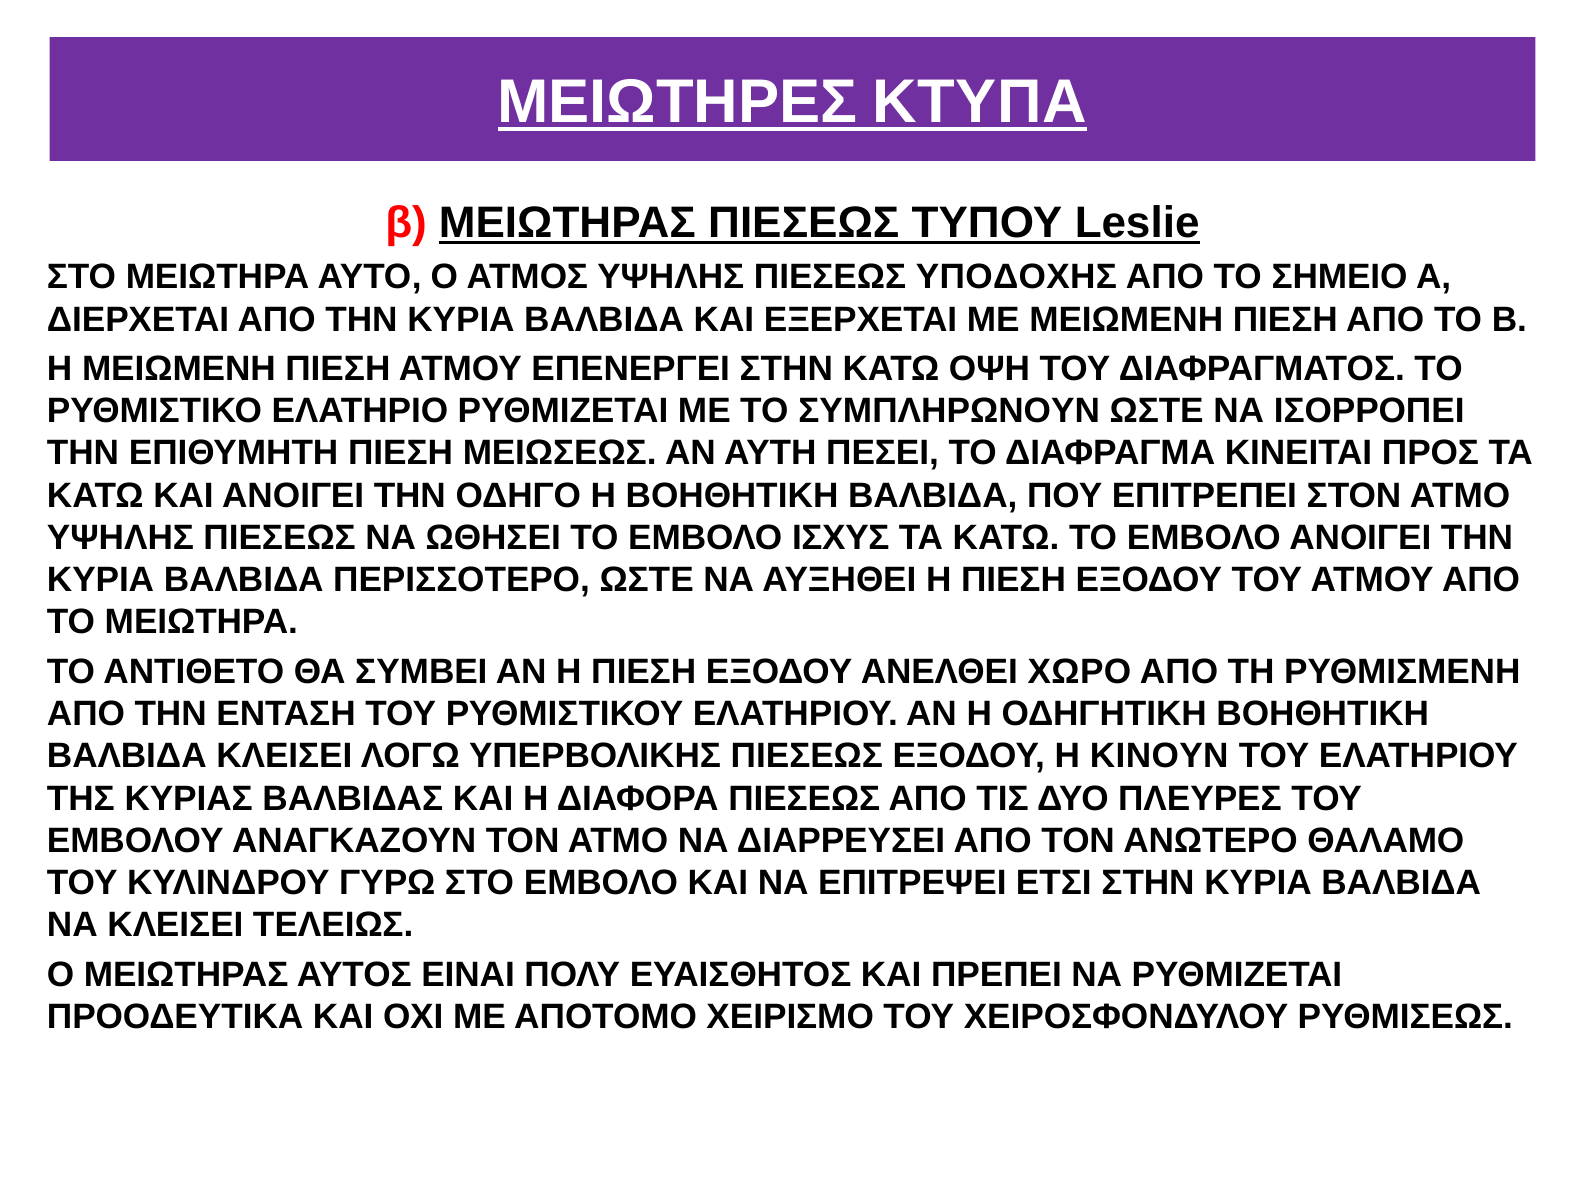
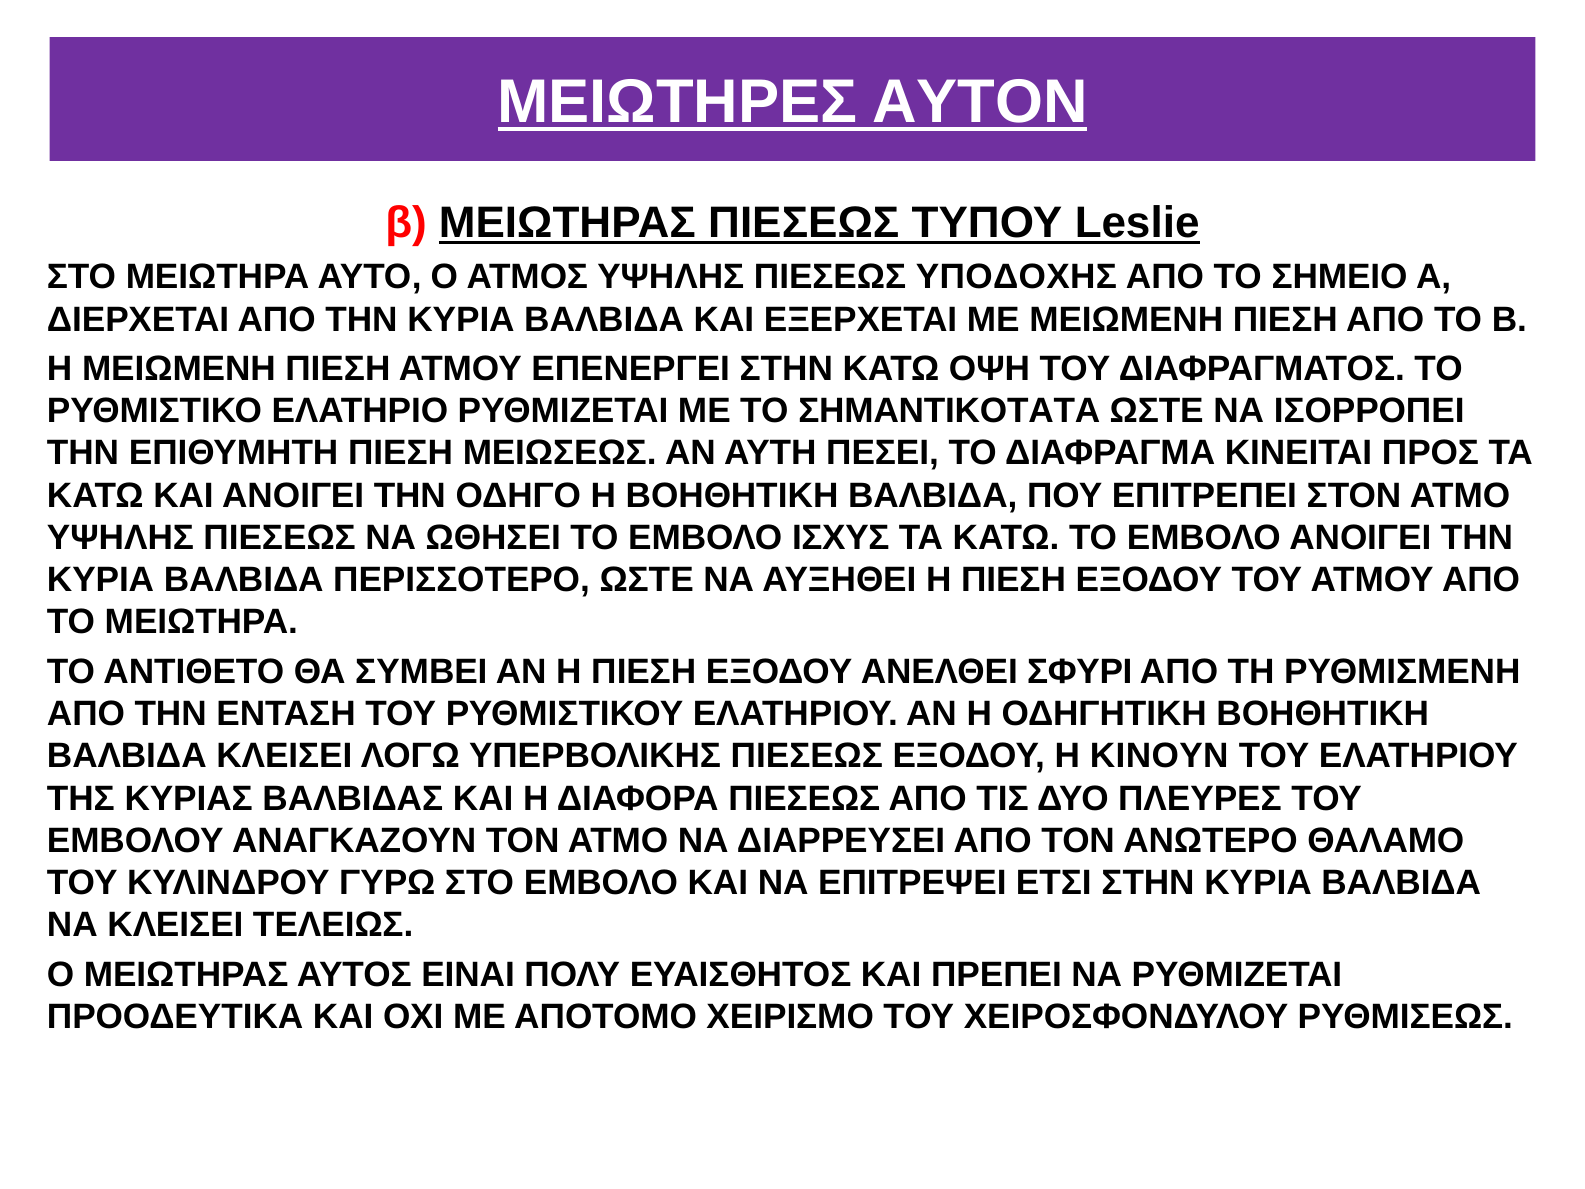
ΚΤΥΠΑ: ΚΤΥΠΑ -> ΑΥΤΟΝ (980, 102)
ΣΥΜΠΛΗΡΩΝΟΥΝ: ΣΥΜΠΛΗΡΩΝΟΥΝ -> ΣΗΜΑΝΤΙΚΟΤΑΤΑ (949, 411)
ΧΩΡΟ: ΧΩΡΟ -> ΣΦΥΡΙ (1080, 671)
